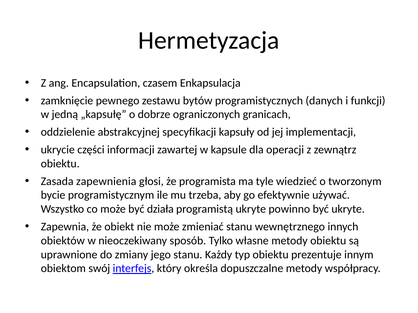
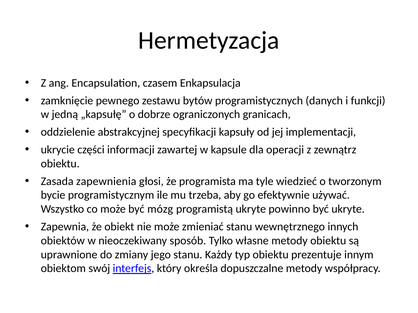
działa: działa -> mózg (160, 209)
